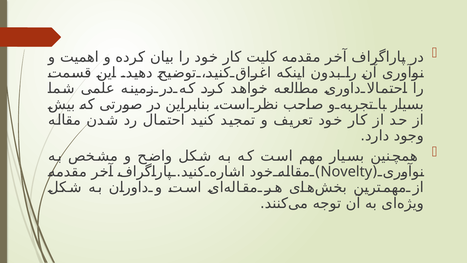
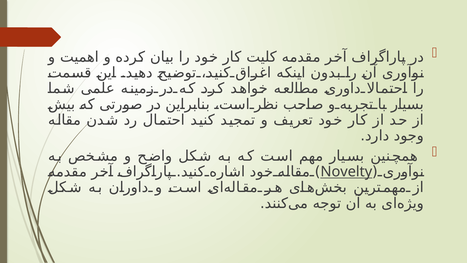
Novelty underline: none -> present (346, 171)
